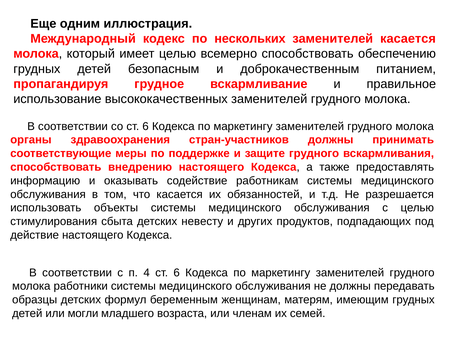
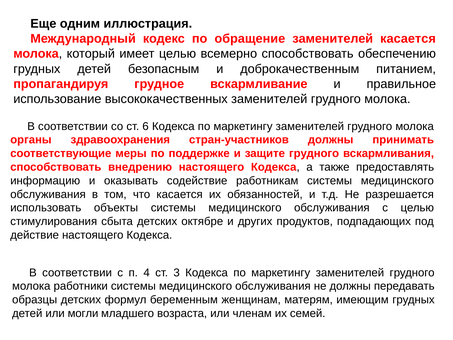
нескольких: нескольких -> обращение (250, 39)
невесту: невесту -> октябре (202, 221)
4 ст 6: 6 -> 3 (177, 272)
